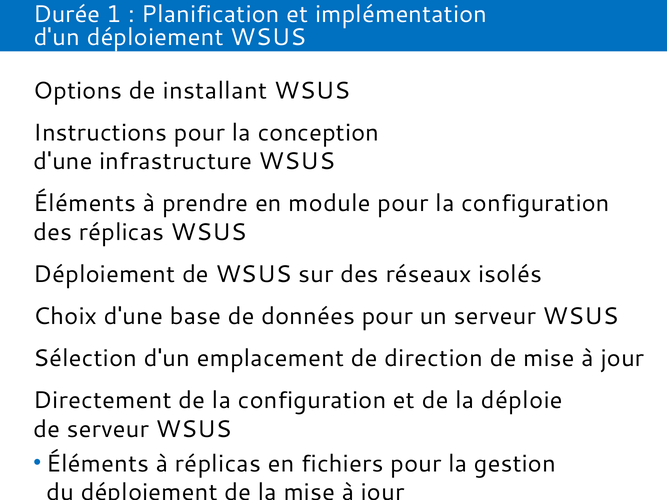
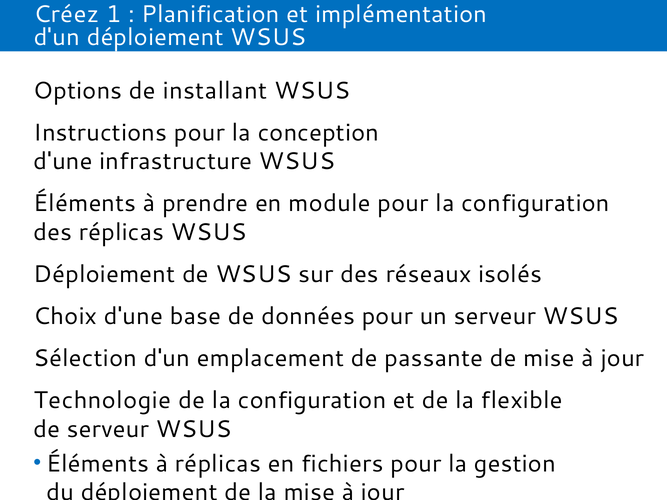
Durée: Durée -> Créez (67, 14)
direction: direction -> passante (434, 358)
Directement: Directement -> Technologie (103, 400)
déploie: déploie -> flexible (522, 400)
